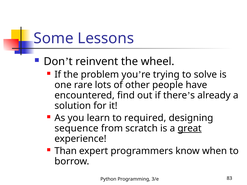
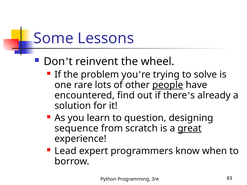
people underline: none -> present (168, 85)
required: required -> question (145, 118)
Than: Than -> Lead (65, 151)
